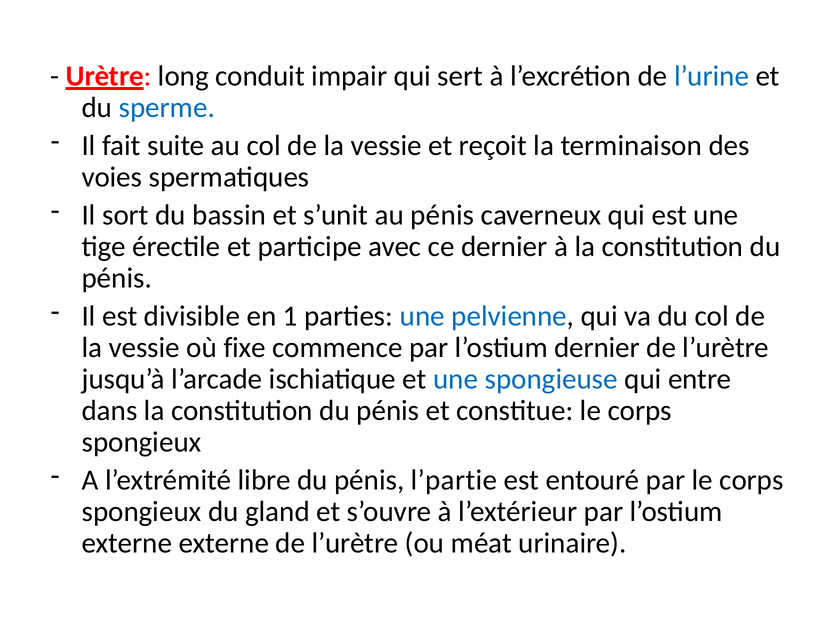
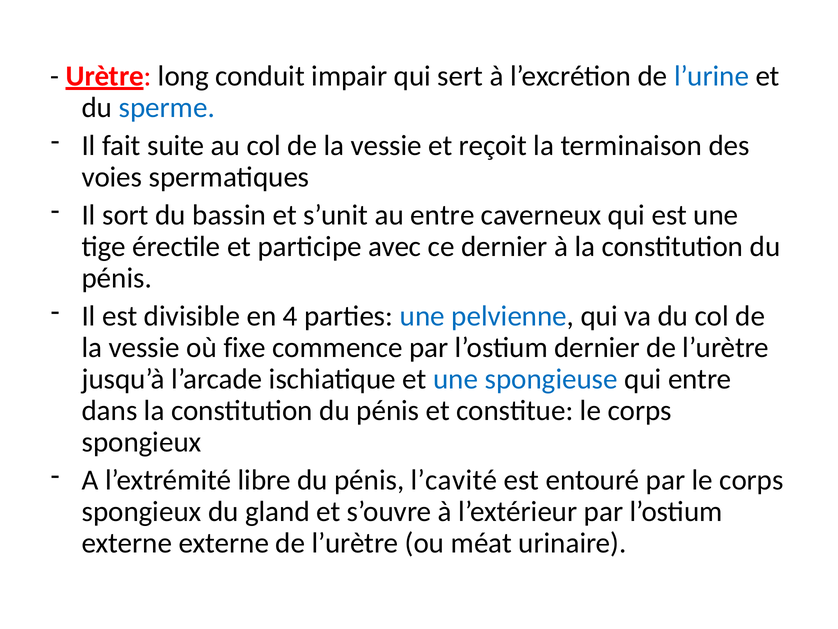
au pénis: pénis -> entre (442, 215)
1: 1 -> 4 (290, 316)
l’partie: l’partie -> l’cavité (454, 480)
